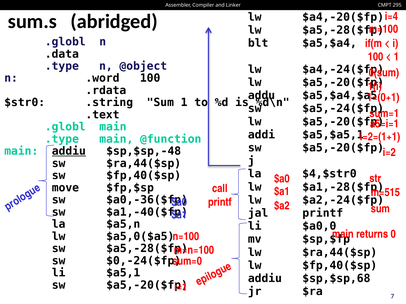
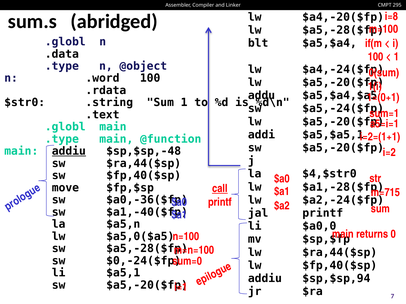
i=4: i=4 -> i=8 (391, 16)
call underline: none -> present (220, 189)
m=515: m=515 -> m=715 (385, 193)
$sp,$sp,68: $sp,$sp,68 -> $sp,$sp,94 (336, 279)
